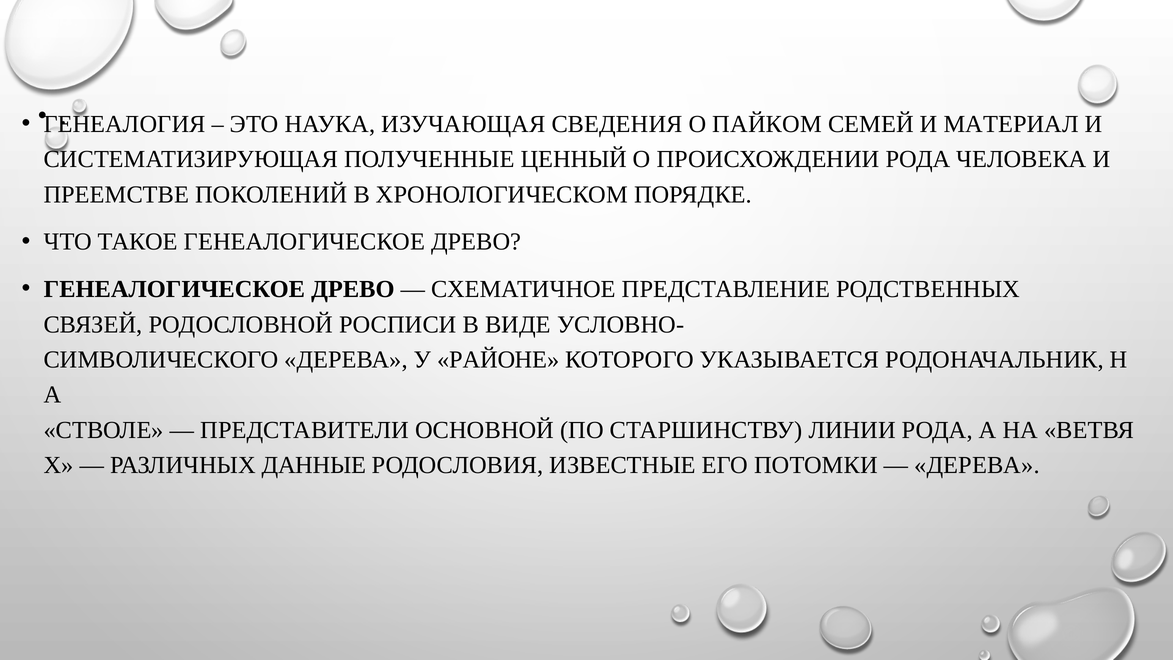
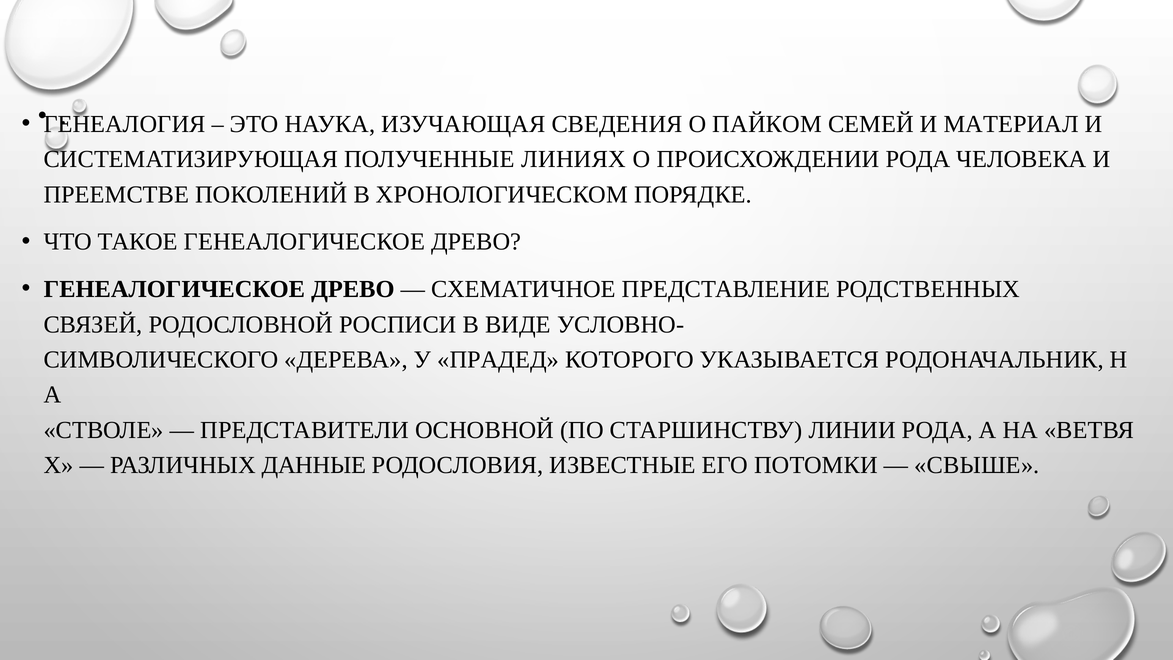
ЦЕННЫЙ: ЦЕННЫЙ -> ЛИНИЯХ (574, 159)
РАЙОНЕ: РАЙОНЕ -> ПРАДЕД (498, 360)
ДЕРЕВА: ДЕРЕВА -> СВЫШЕ (977, 465)
